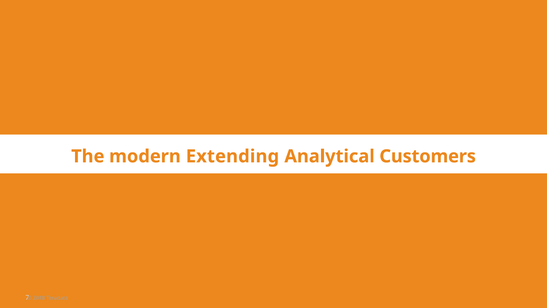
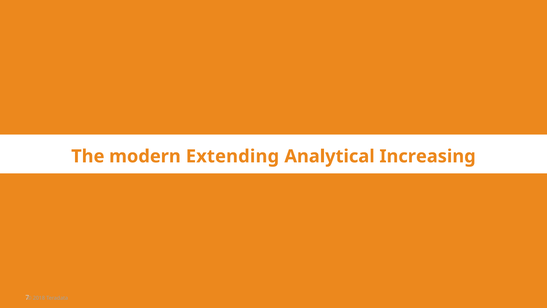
Customers: Customers -> Increasing (428, 156)
